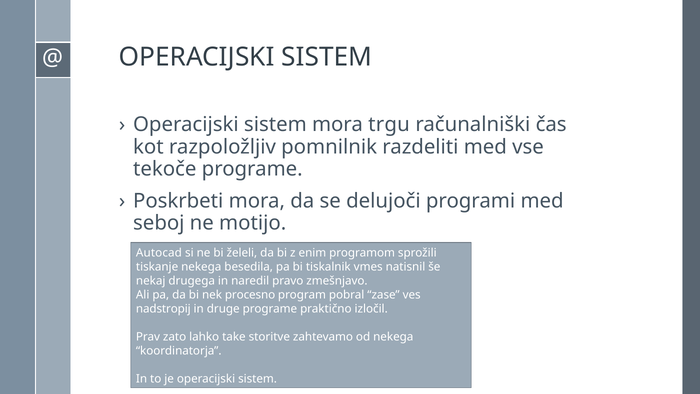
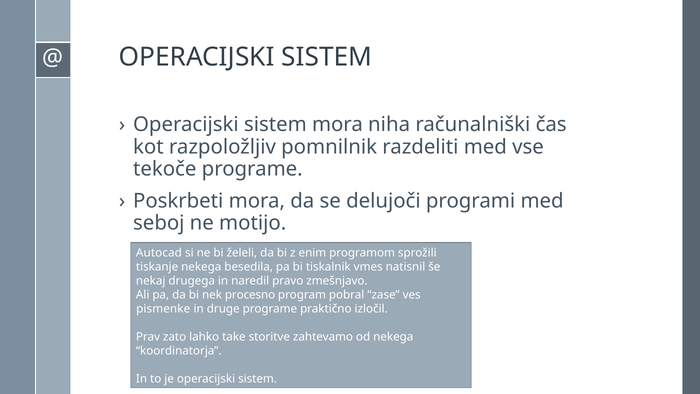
trgu: trgu -> niha (389, 125)
nadstropij: nadstropij -> pismenke (163, 309)
